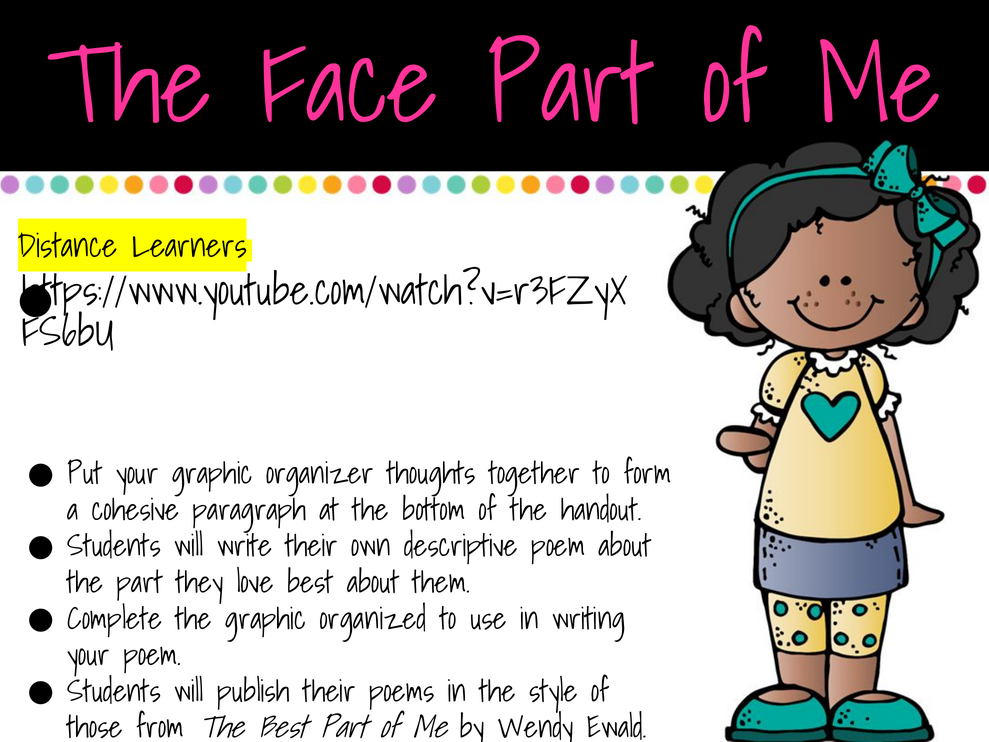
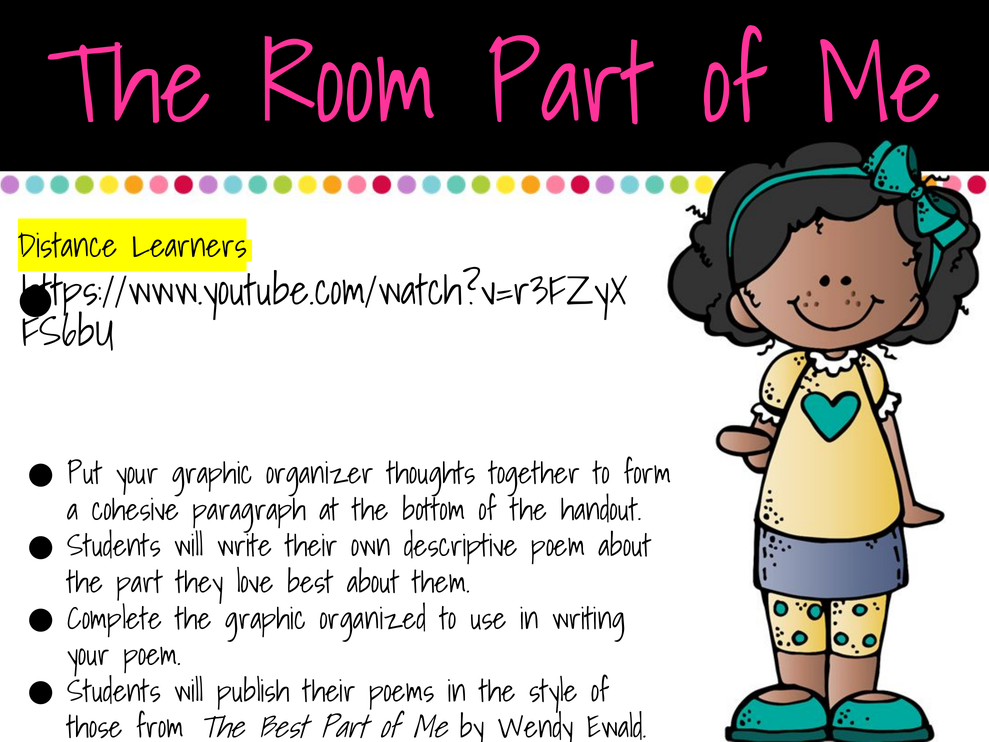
Face: Face -> Room (349, 87)
